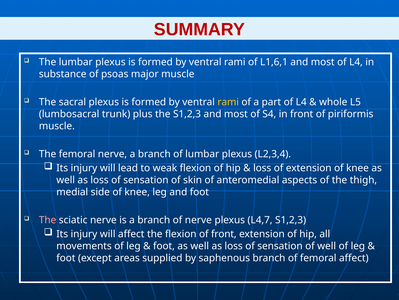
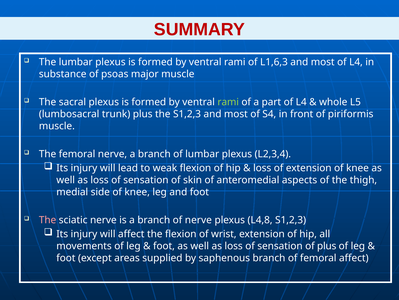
L1,6,1: L1,6,1 -> L1,6,3 (274, 62)
rami colour: yellow -> light green (228, 102)
L4,7: L4,7 -> L4,8 (260, 219)
of front: front -> wrist (224, 233)
of well: well -> plus (327, 245)
